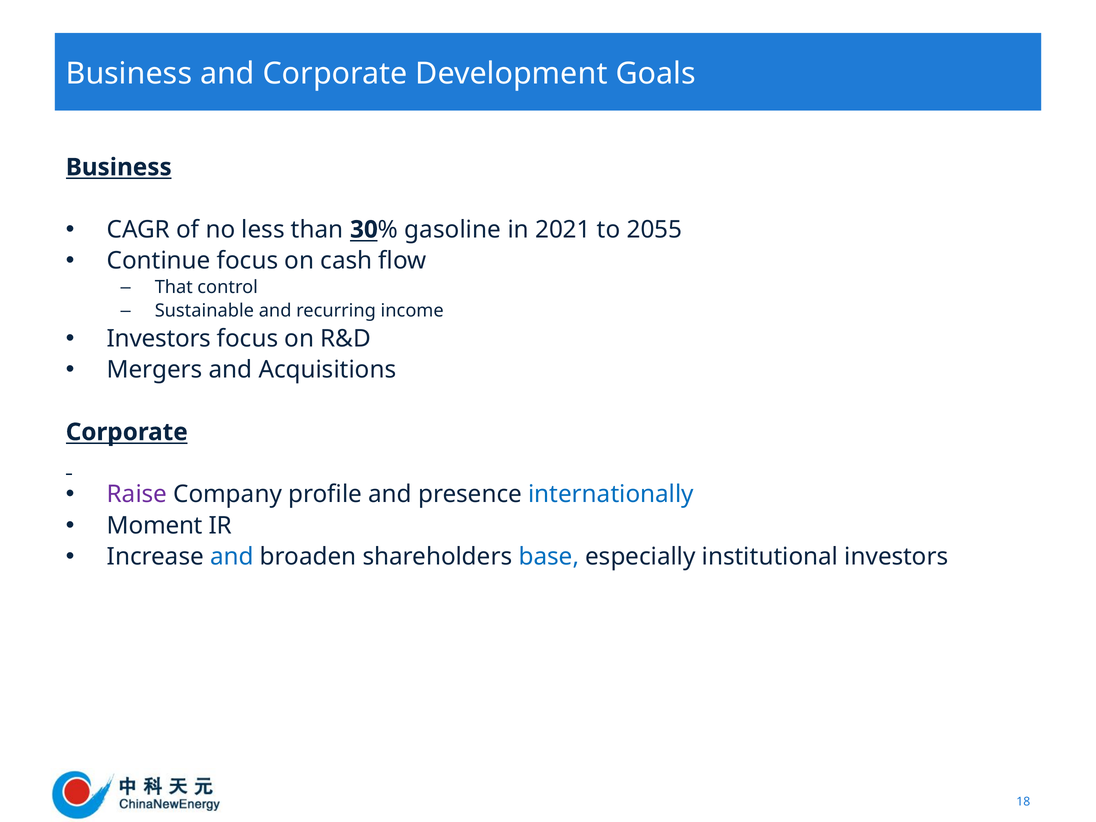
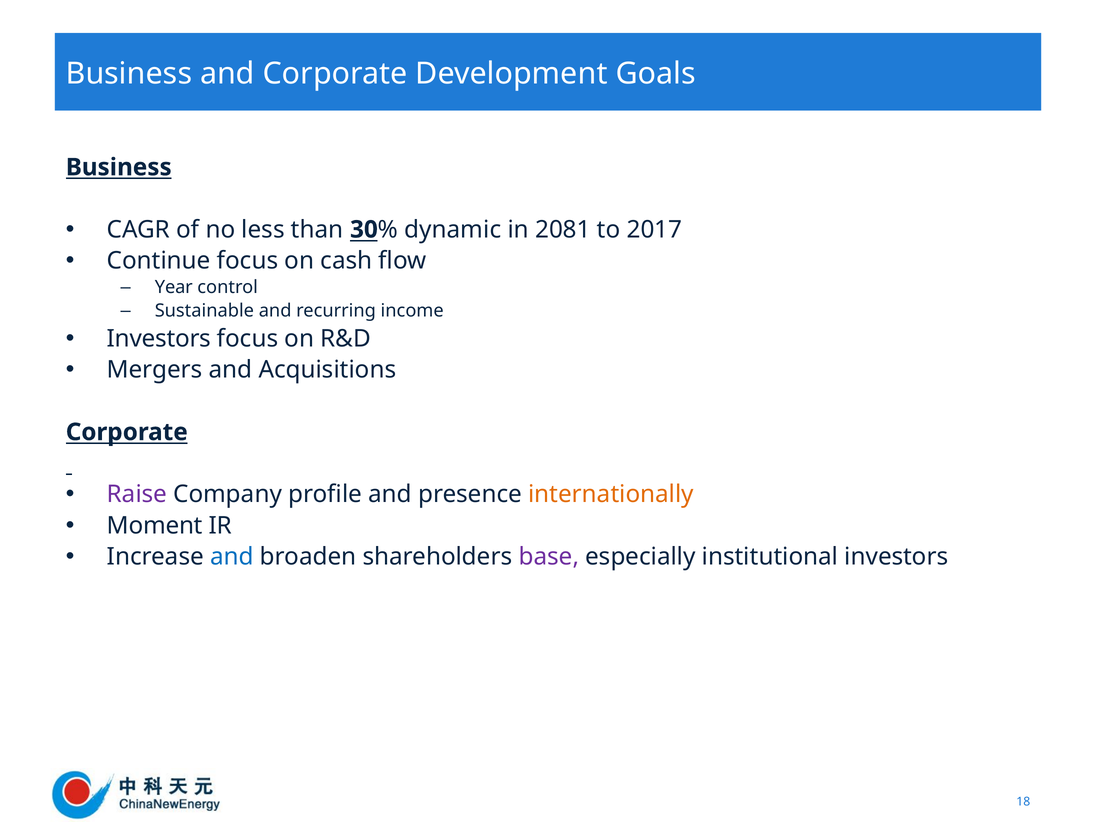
gasoline: gasoline -> dynamic (453, 230)
2021: 2021 -> 2081 (563, 230)
2055: 2055 -> 2017 (654, 230)
That: That -> Year (174, 287)
internationally colour: blue -> orange (611, 494)
base colour: blue -> purple (549, 557)
